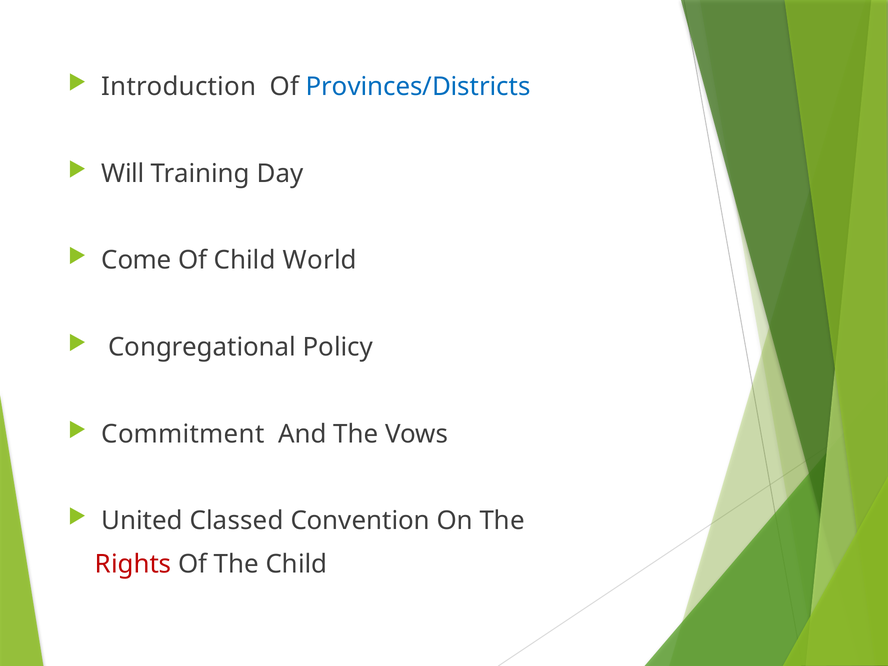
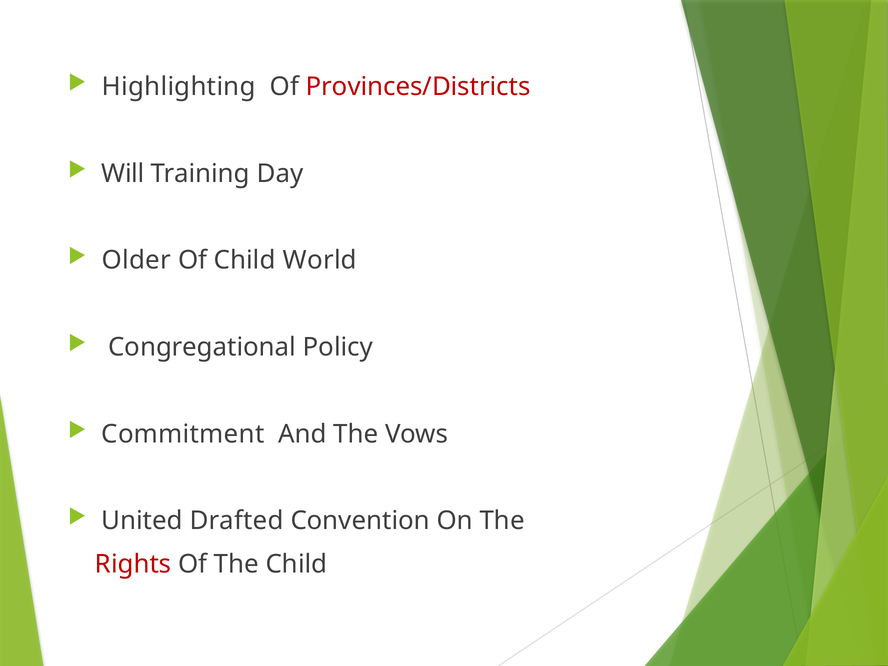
Introduction: Introduction -> Highlighting (179, 87)
Provinces/Districts colour: blue -> red (418, 87)
Come: Come -> Older (136, 260)
Classed: Classed -> Drafted (237, 521)
